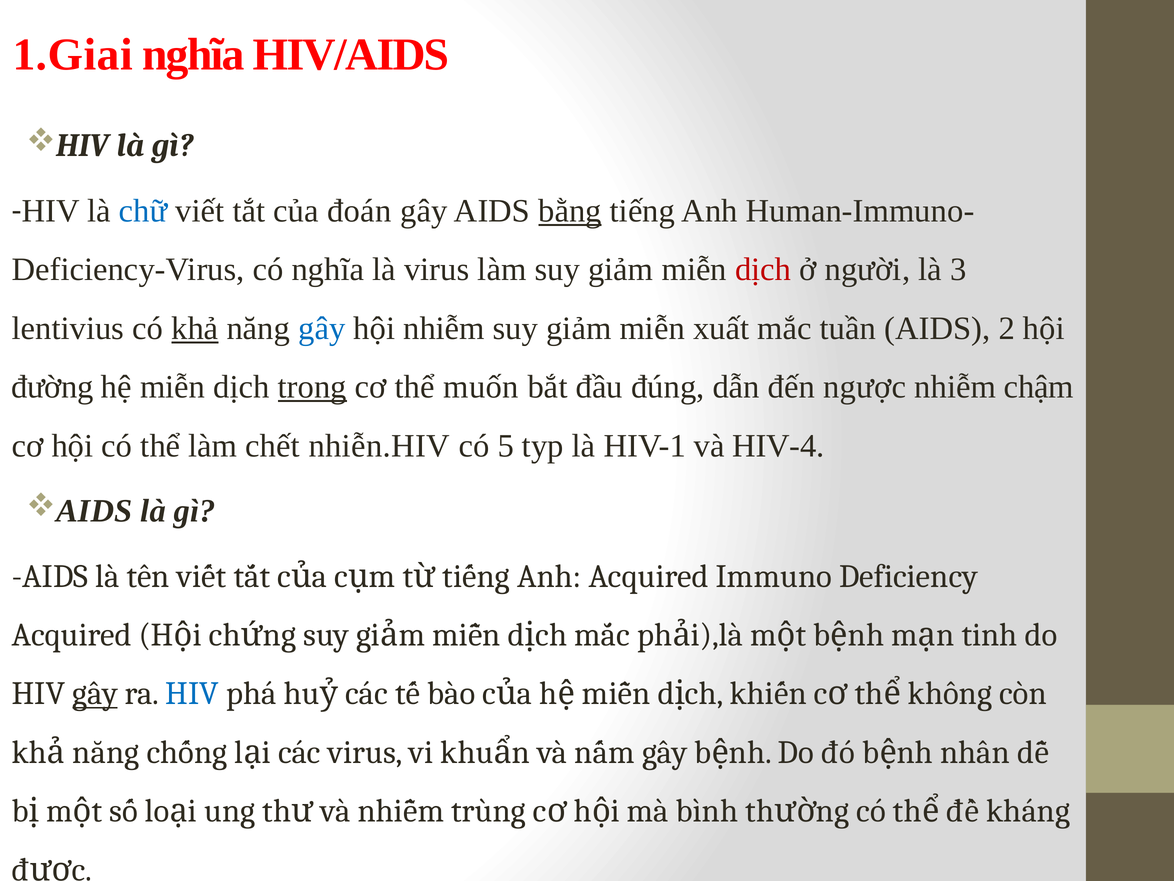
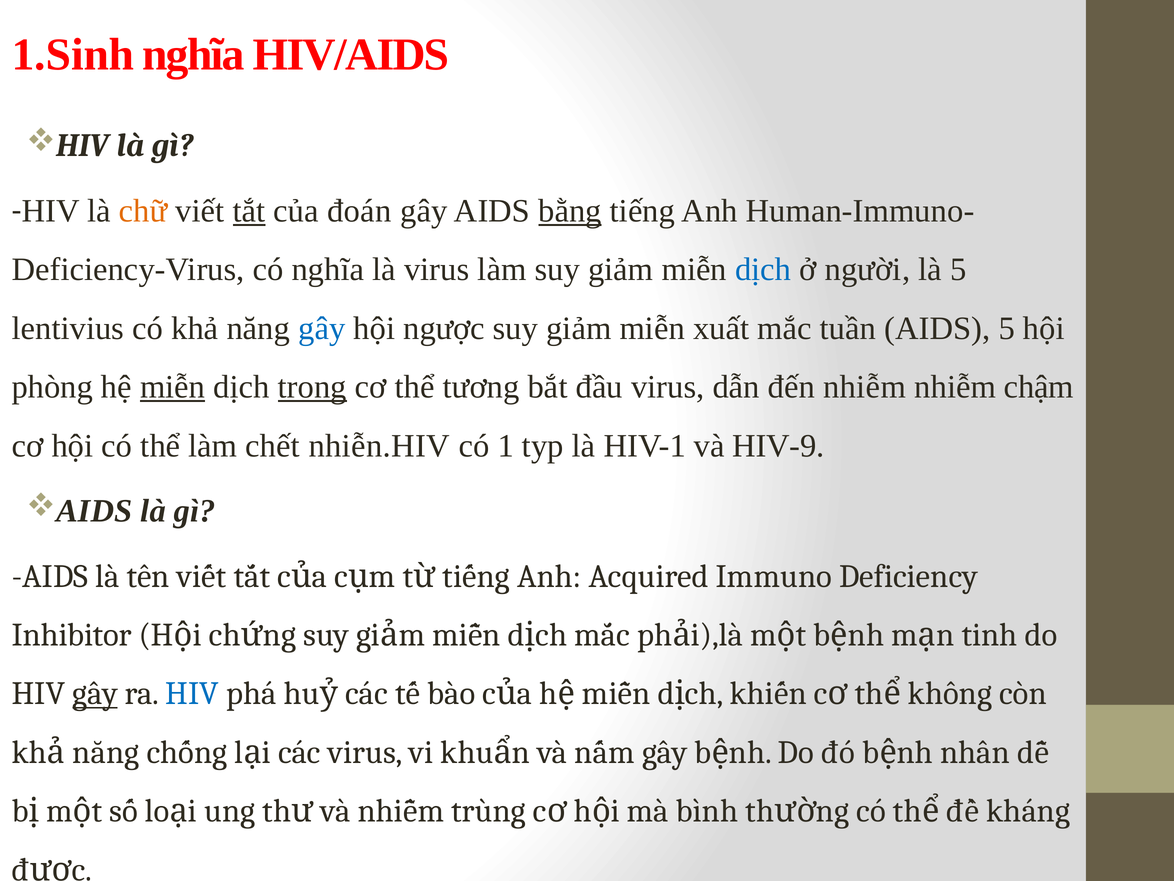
1.Giai: 1.Giai -> 1.Sinh (73, 55)
chữ colour: blue -> orange (143, 211)
tắt underline: none -> present (249, 211)
dịch colour: red -> blue (763, 269)
là 3: 3 -> 5 (958, 269)
khả underline: present -> none (195, 328)
hội nhiễm: nhiễm -> ngược (444, 328)
AIDS 2: 2 -> 5 (1007, 328)
đường: đường -> phòng (52, 387)
miễn underline: none -> present (173, 387)
muốn: muốn -> tương (481, 387)
đầu đúng: đúng -> virus (668, 387)
đến ngược: ngược -> nhiễm (865, 387)
5: 5 -> 1 (506, 445)
HIV-4: HIV-4 -> HIV-9 (778, 445)
Acquired: Acquired -> Inhibitor (72, 635)
